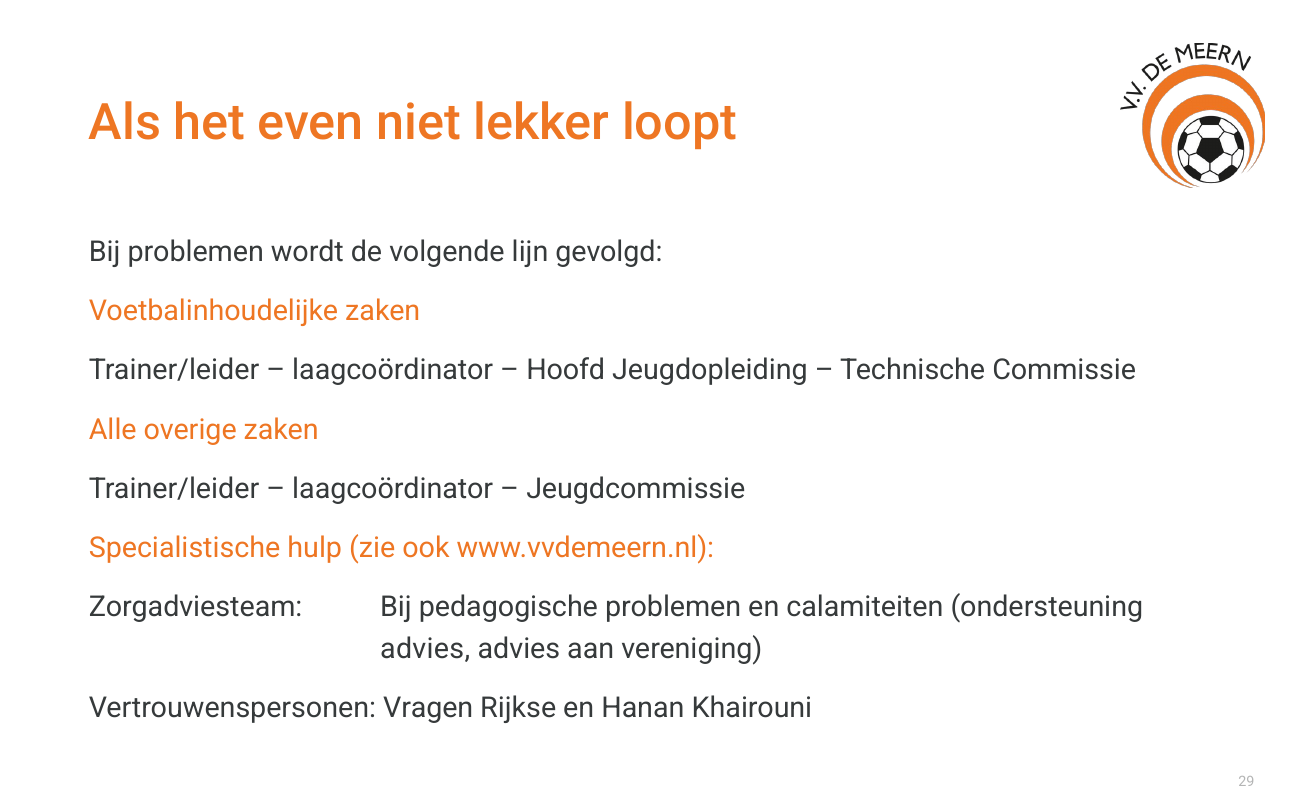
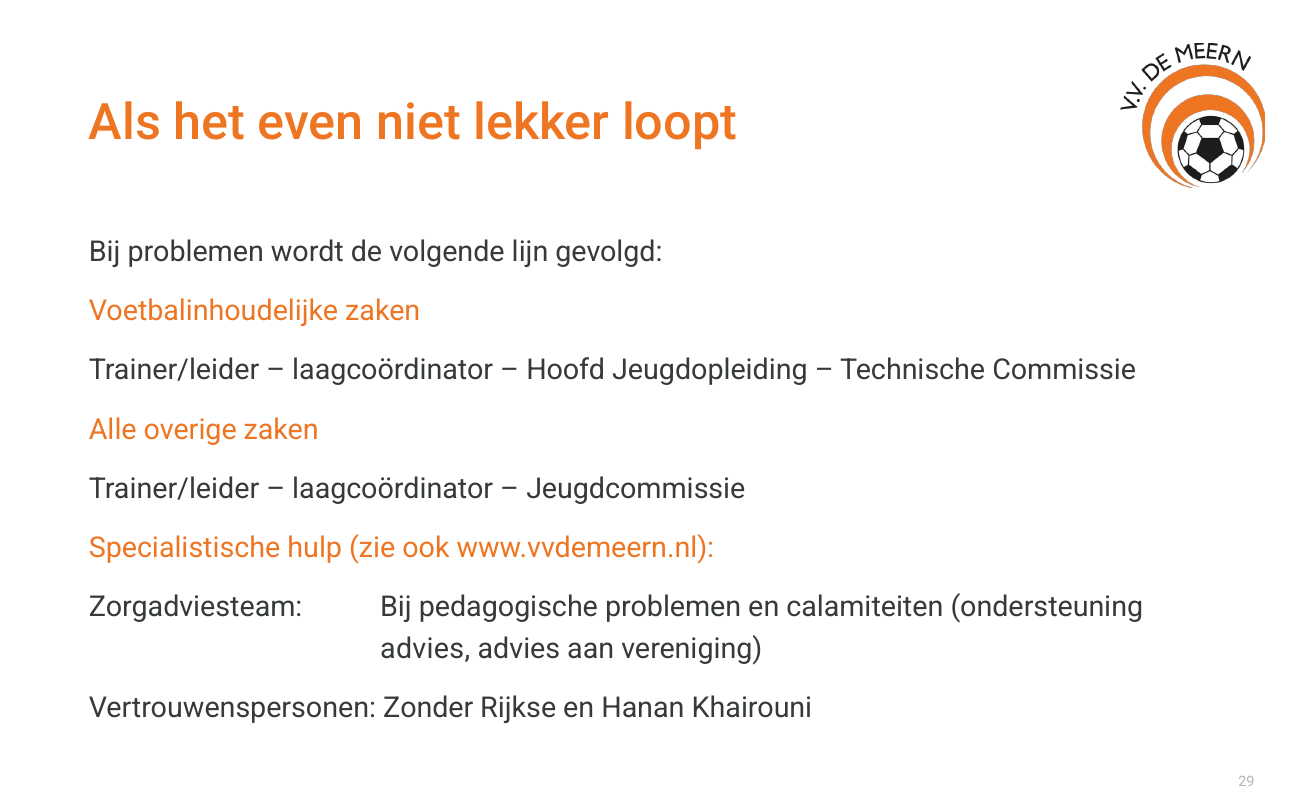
Vragen: Vragen -> Zonder (428, 709)
